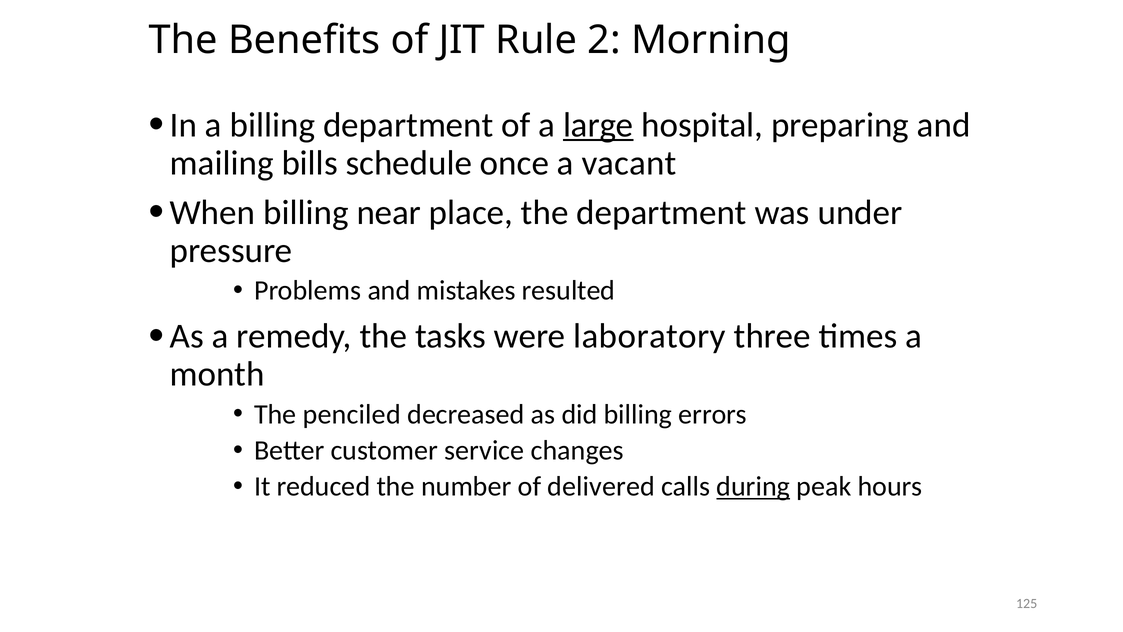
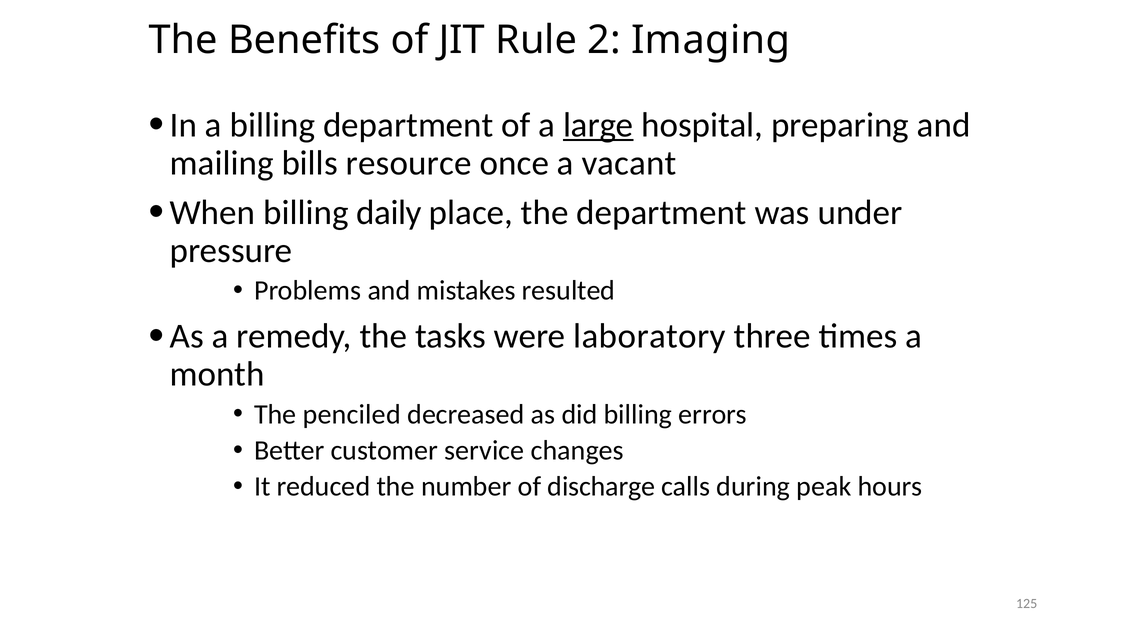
Morning: Morning -> Imaging (711, 40)
schedule: schedule -> resource (409, 163)
near: near -> daily (389, 213)
delivered: delivered -> discharge (601, 486)
during underline: present -> none (753, 486)
